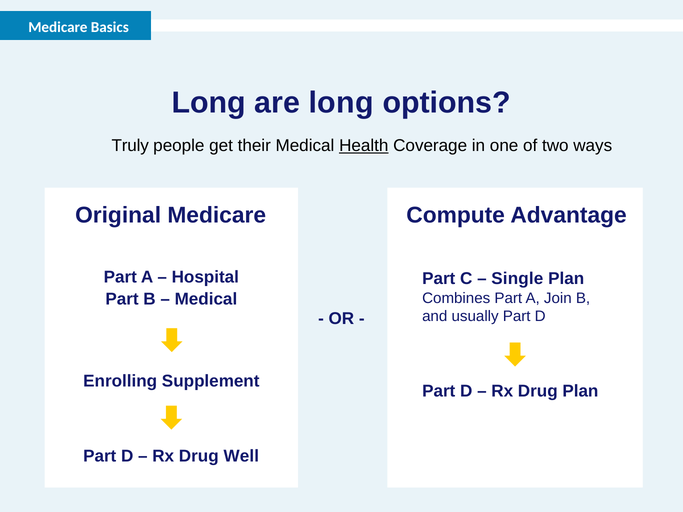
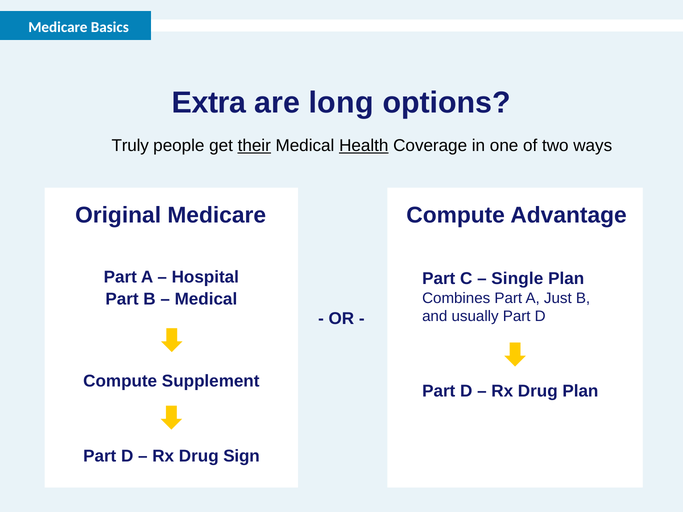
Long: Long -> Extra (209, 103)
their underline: none -> present (254, 146)
Join: Join -> Just (558, 298)
Enrolling: Enrolling -> Compute (120, 381)
Well: Well -> Sign (241, 457)
